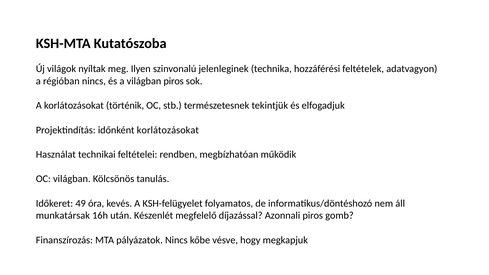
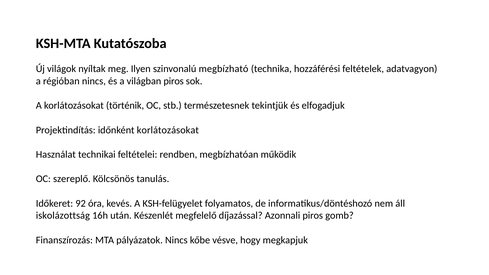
jelenleginek: jelenleginek -> megbízható (224, 69)
OC világban: világban -> szereplő (72, 179)
49: 49 -> 92 (81, 203)
munkatársak: munkatársak -> iskolázottság (63, 216)
